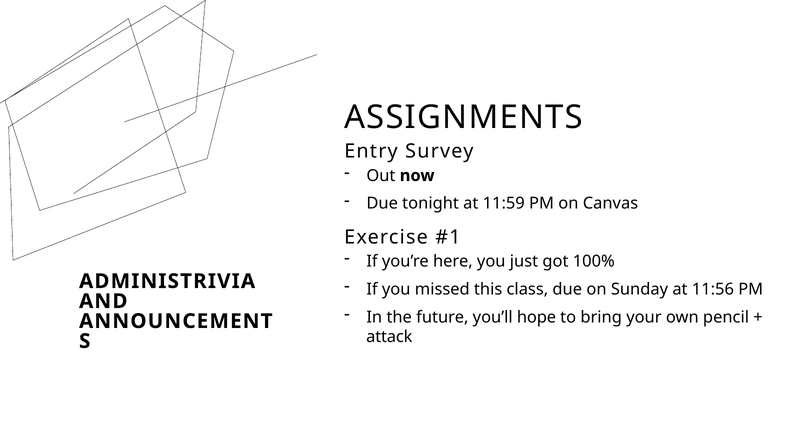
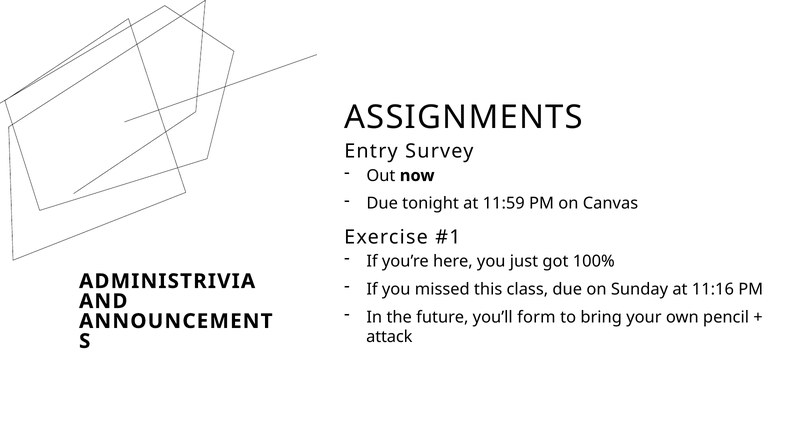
11:56: 11:56 -> 11:16 (713, 289)
hope: hope -> form (536, 317)
